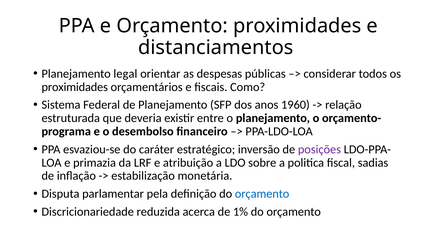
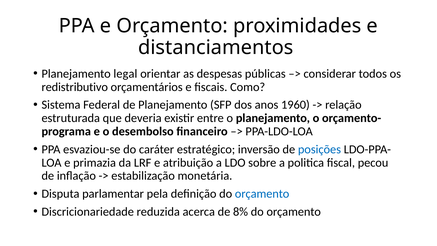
proximidades: proximidades -> redistributivo (75, 87)
posições colour: purple -> blue (319, 149)
sadias: sadias -> pecou (373, 162)
1%: 1% -> 8% (241, 211)
